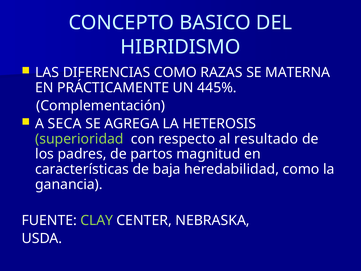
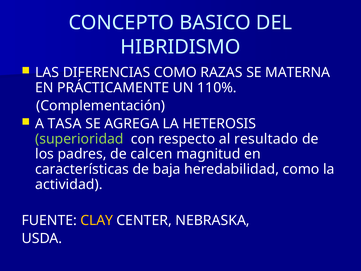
445%: 445% -> 110% (217, 88)
SECA: SECA -> TASA (65, 124)
partos: partos -> calcen (151, 154)
ganancia: ganancia -> actividad (69, 184)
CLAY colour: light green -> yellow (97, 220)
